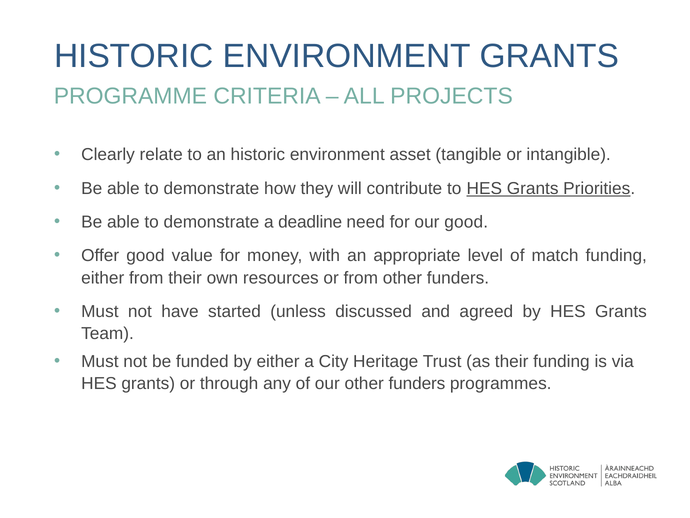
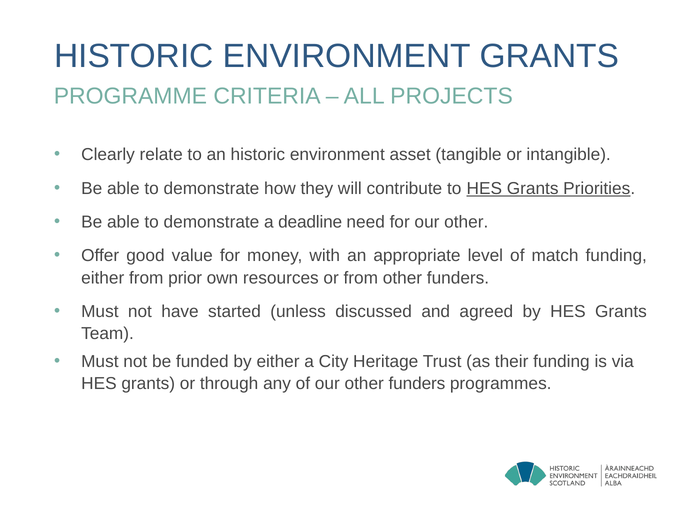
for our good: good -> other (466, 222)
from their: their -> prior (185, 278)
